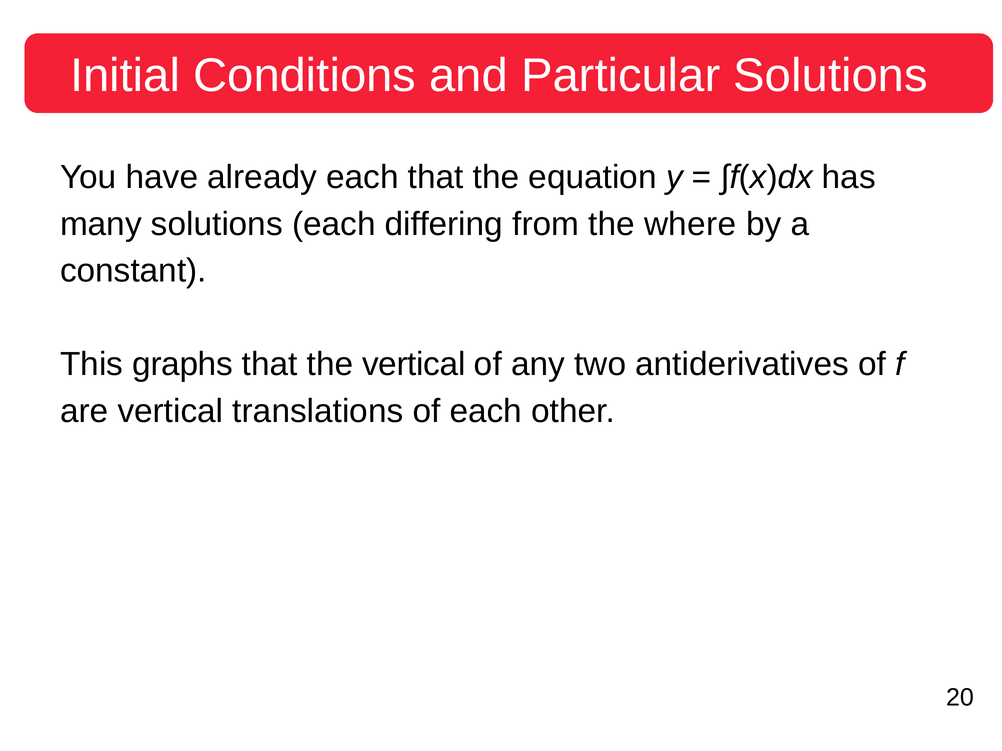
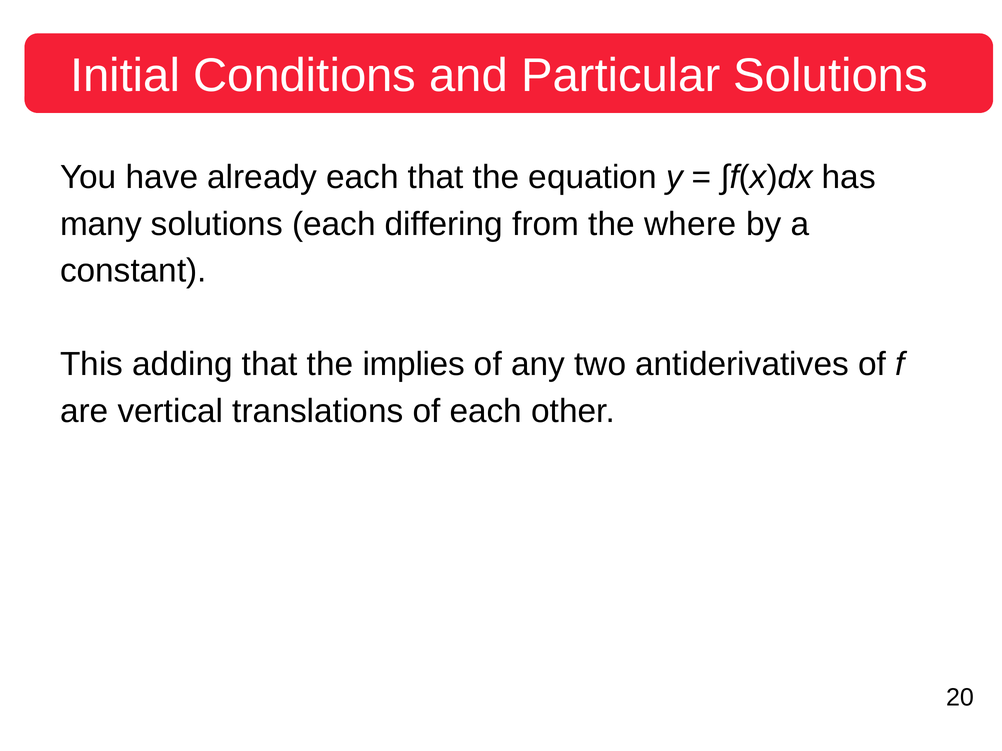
graphs: graphs -> adding (183, 365)
the vertical: vertical -> implies (414, 365)
